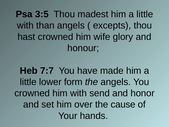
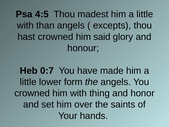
3:5: 3:5 -> 4:5 (42, 14)
wife: wife -> said (102, 37)
7:7: 7:7 -> 0:7 (47, 71)
send: send -> thing (100, 93)
cause: cause -> saints (123, 104)
